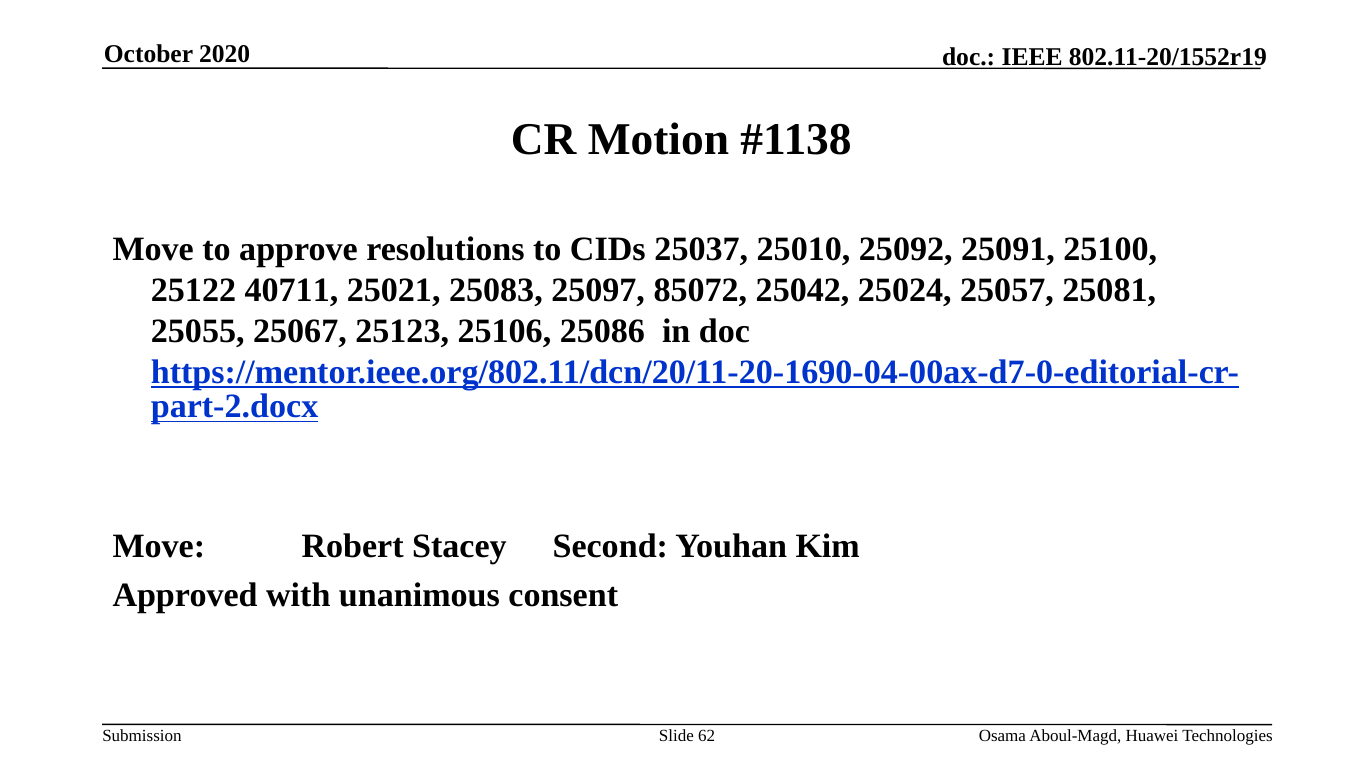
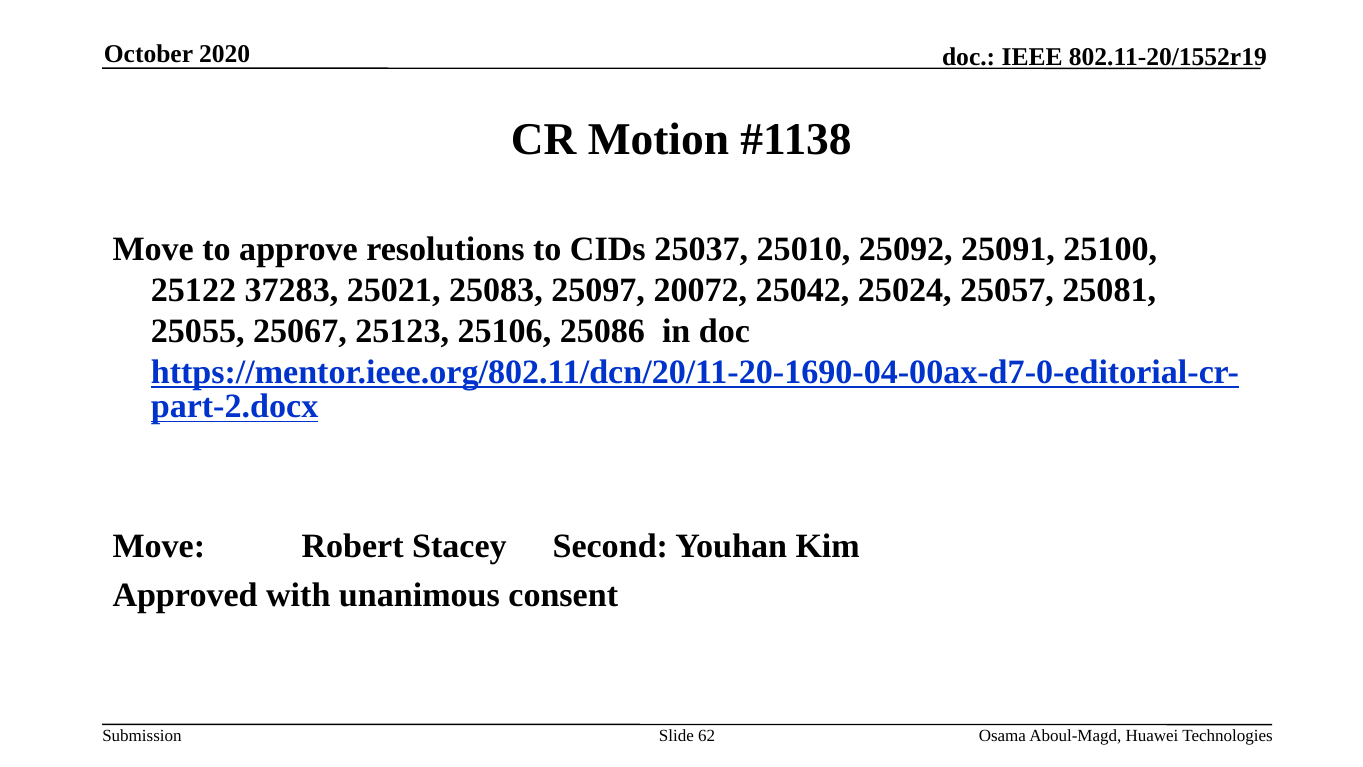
40711: 40711 -> 37283 (291, 290)
85072: 85072 -> 20072 (700, 290)
